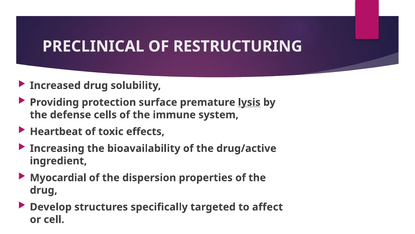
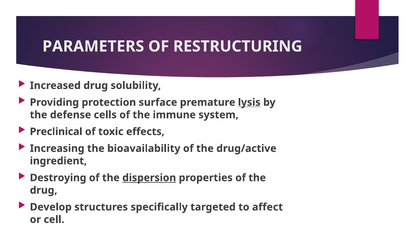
PRECLINICAL: PRECLINICAL -> PARAMETERS (93, 46)
Heartbeat: Heartbeat -> Preclinical (56, 131)
Myocardial: Myocardial -> Destroying (58, 177)
dispersion underline: none -> present (149, 177)
